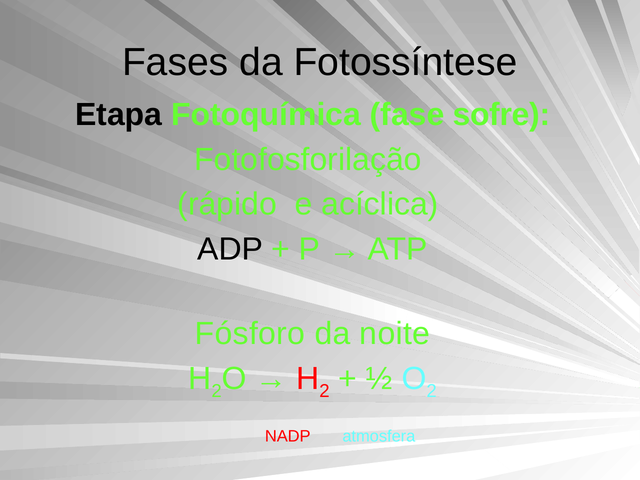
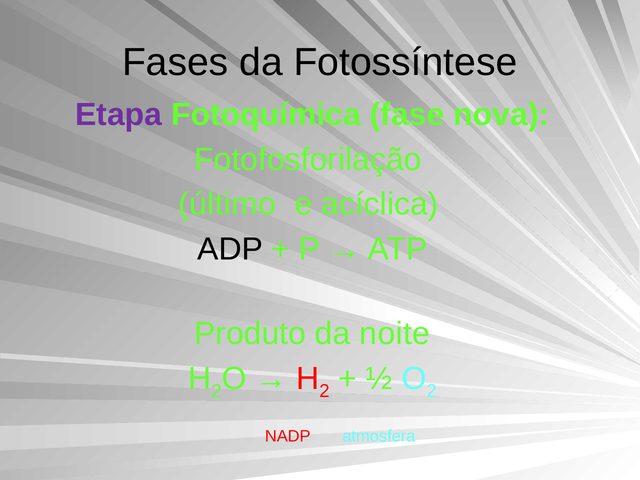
Etapa colour: black -> purple (119, 115)
sofre: sofre -> nova (501, 115)
rápido: rápido -> último (227, 204)
Fósforo: Fósforo -> Produto (250, 334)
